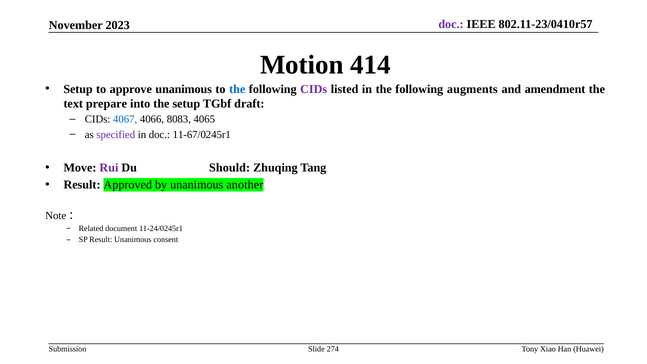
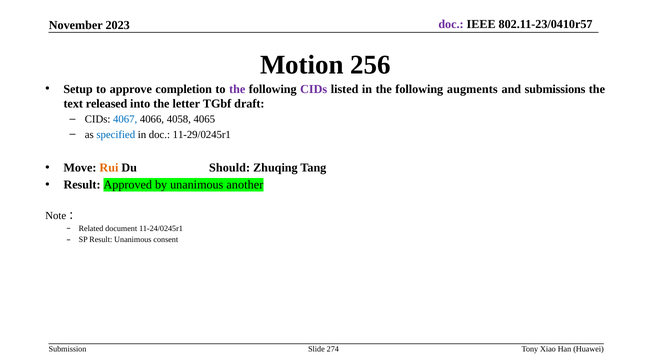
414: 414 -> 256 (371, 65)
approve unanimous: unanimous -> completion (184, 89)
the colour: blue -> purple (237, 89)
amendment: amendment -> submissions (555, 89)
prepare: prepare -> released (107, 104)
the setup: setup -> letter (186, 104)
8083: 8083 -> 4058 (179, 119)
specified colour: purple -> blue (116, 134)
11-67/0245r1: 11-67/0245r1 -> 11-29/0245r1 (202, 134)
Rui colour: purple -> orange (109, 168)
